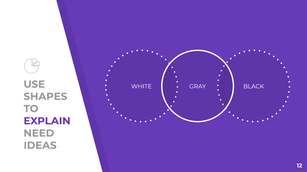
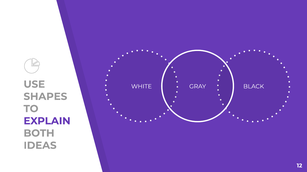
NEED: NEED -> BOTH (39, 134)
